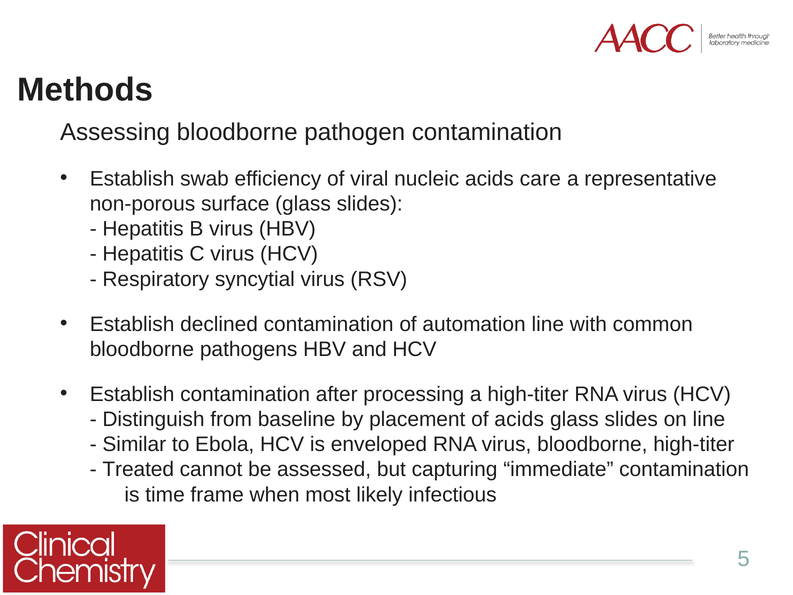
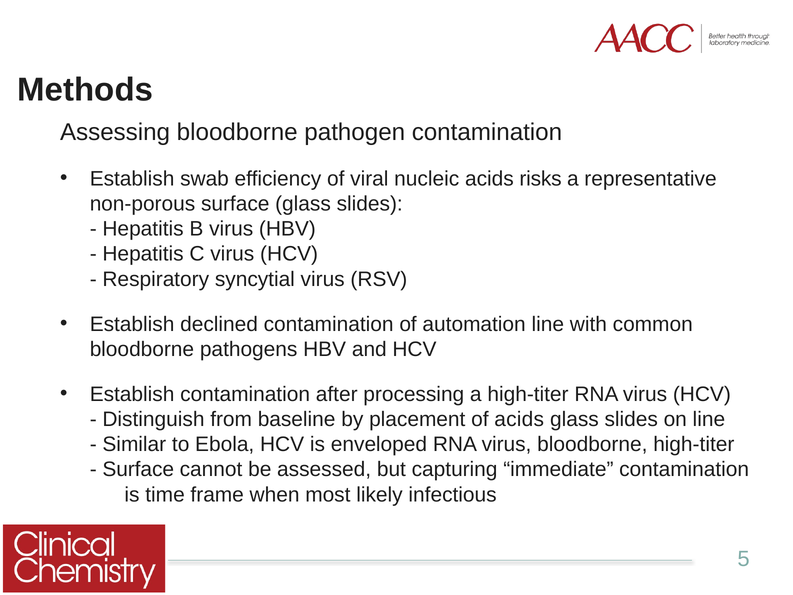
care: care -> risks (541, 179)
Treated: Treated -> Surface (138, 469)
